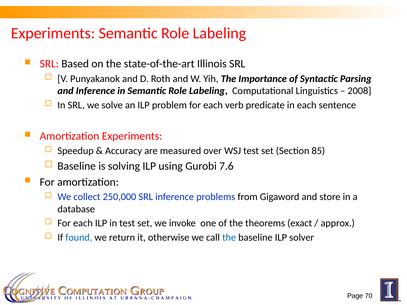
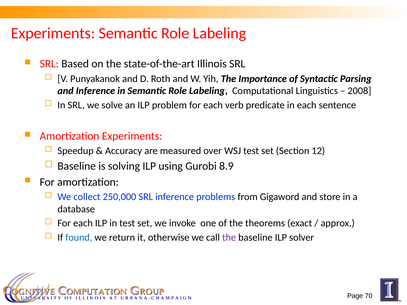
85: 85 -> 12 (318, 151)
7.6: 7.6 -> 8.9 (226, 166)
the colour: blue -> purple (229, 238)
